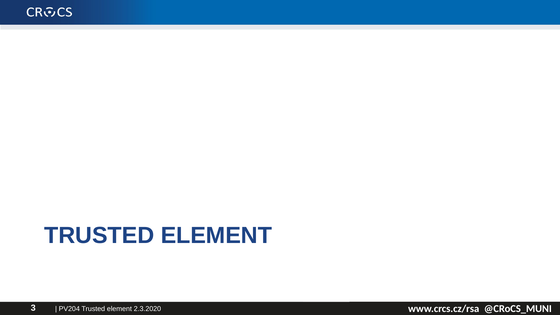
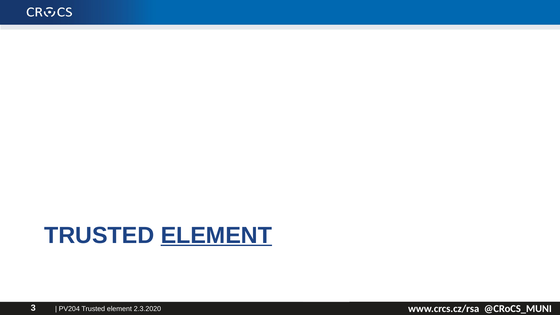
ELEMENT underline: none -> present (216, 235)
